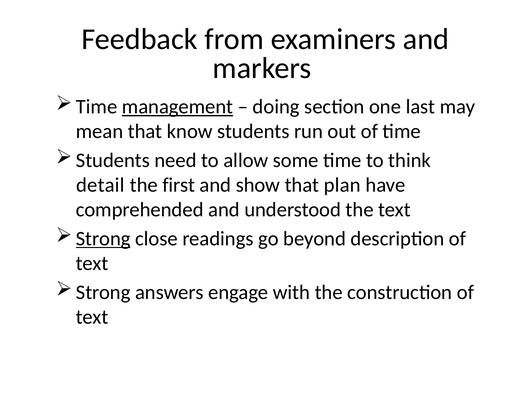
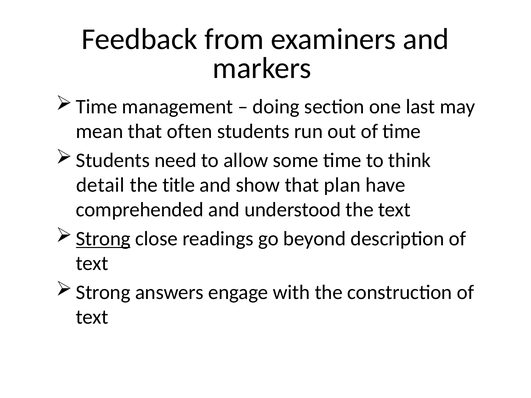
management underline: present -> none (178, 107)
know: know -> often (190, 132)
first: first -> title (179, 185)
